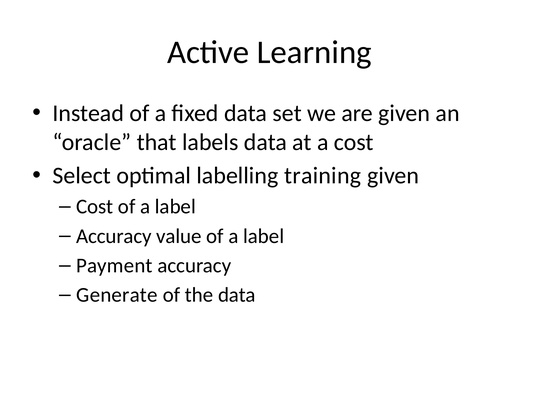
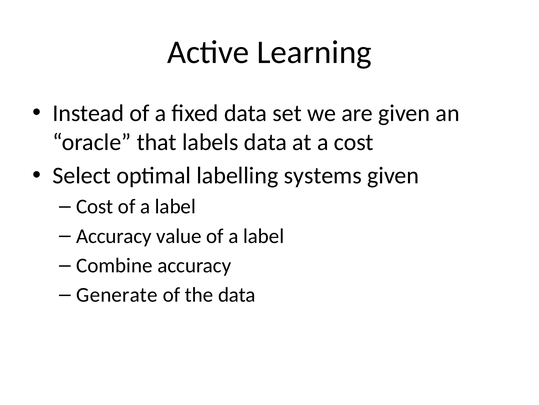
training: training -> systems (323, 175)
Payment: Payment -> Combine (114, 265)
